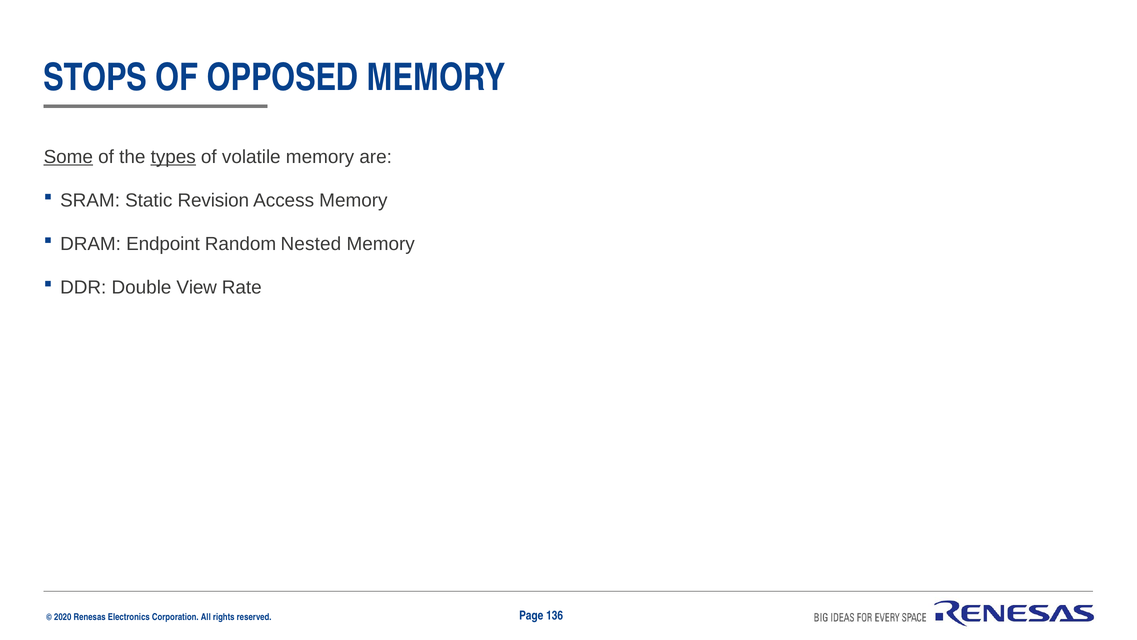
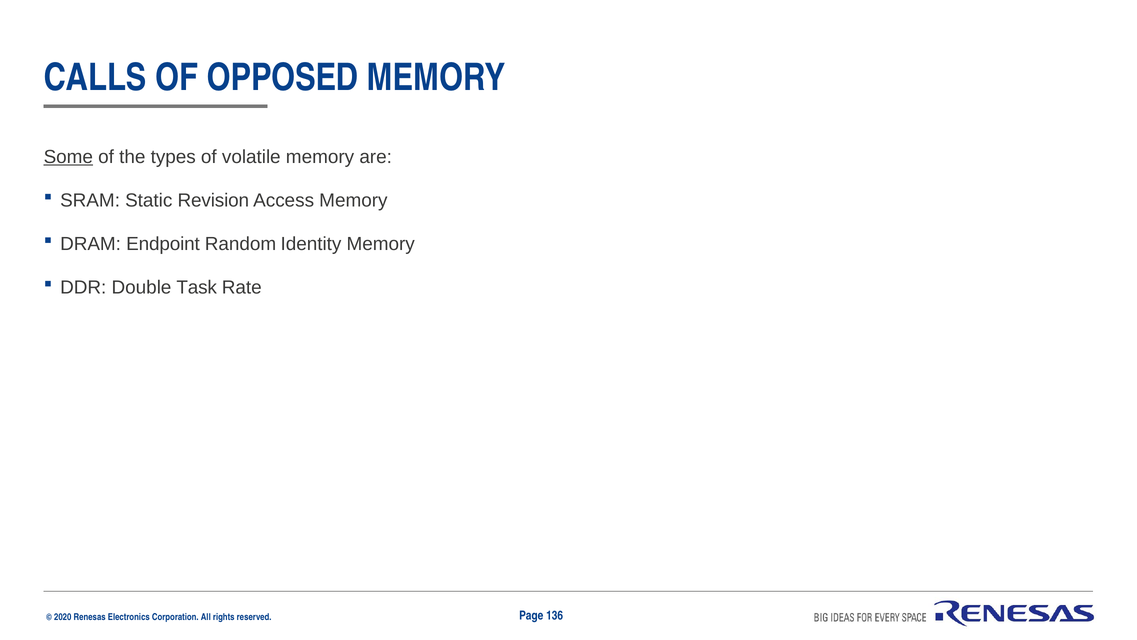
STOPS: STOPS -> CALLS (95, 77)
types underline: present -> none (173, 157)
Nested: Nested -> Identity (311, 244)
View: View -> Task (197, 288)
